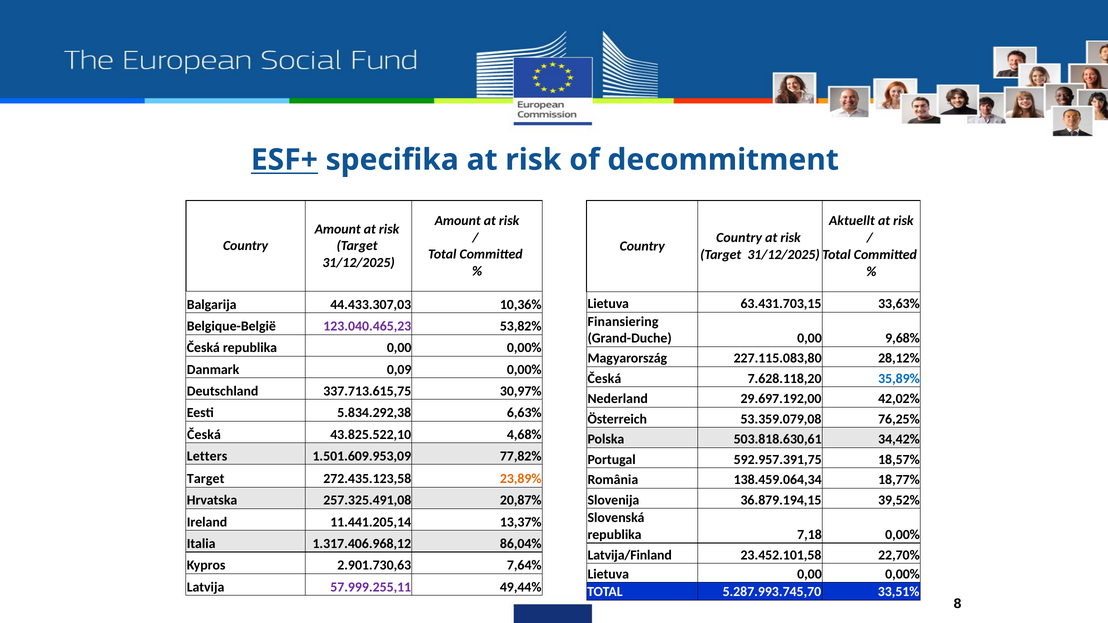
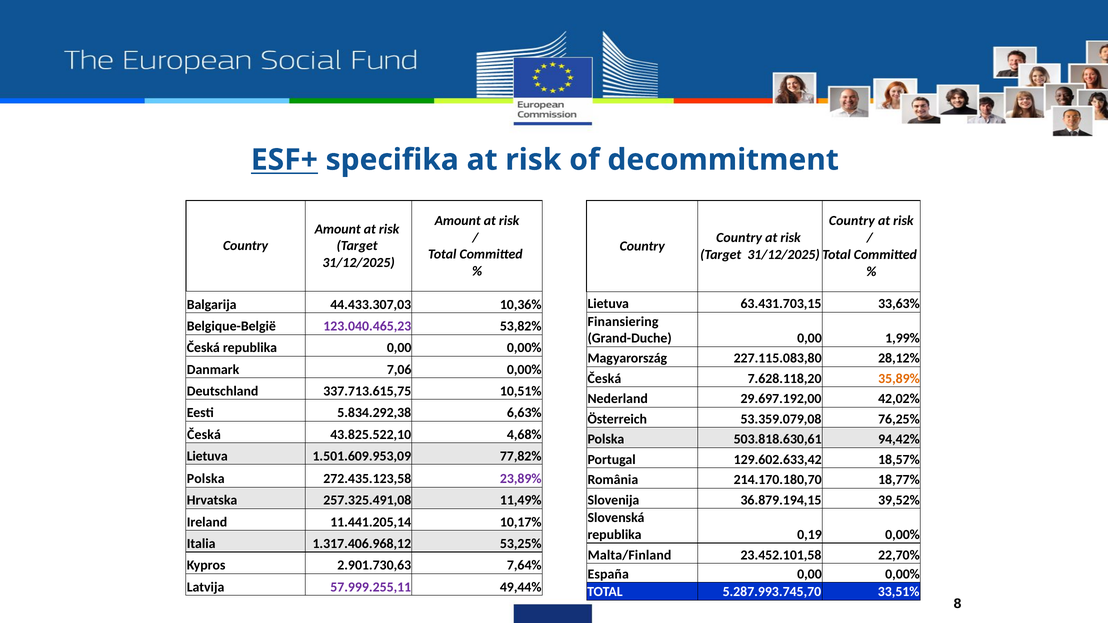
Aktuellt: Aktuellt -> Country (852, 221)
9,68%: 9,68% -> 1,99% (903, 339)
0,09: 0,09 -> 7,06 (399, 370)
35,89% colour: blue -> orange (899, 379)
30,97%: 30,97% -> 10,51% (521, 391)
34,42%: 34,42% -> 94,42% (899, 440)
Letters: Letters -> Lietuva (207, 456)
592.957.391,75: 592.957.391,75 -> 129.602.633,42 (778, 460)
Target: Target -> Polska (206, 479)
23,89% colour: orange -> purple (521, 479)
138.459.064,34: 138.459.064,34 -> 214.170.180,70 (778, 480)
20,87%: 20,87% -> 11,49% (521, 501)
13,37%: 13,37% -> 10,17% (521, 522)
7,18: 7,18 -> 0,19 (810, 535)
86,04%: 86,04% -> 53,25% (521, 544)
Latvija/Finland: Latvija/Finland -> Malta/Finland (630, 555)
Lietuva: Lietuva -> España (608, 574)
